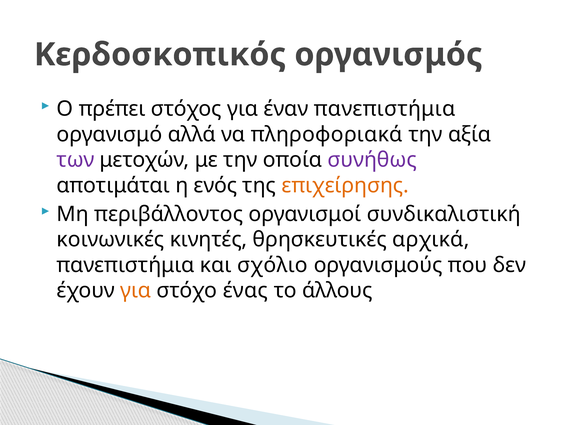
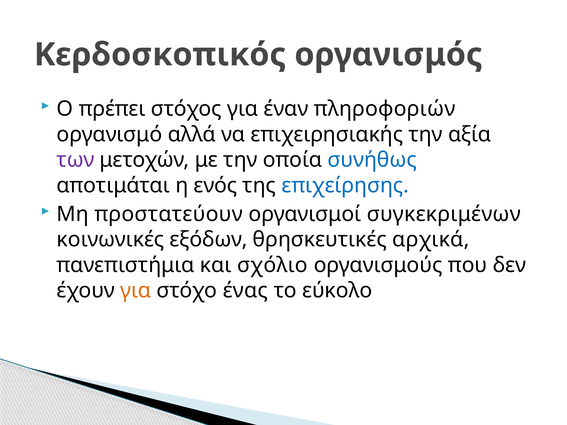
έναν πανεπιστήμια: πανεπιστήμια -> πληροφοριών (385, 109)
πληροφοριακά: πληροφοριακά -> επιχειρησιακής (327, 134)
συνήθως colour: purple -> blue (372, 160)
επιχείρησης colour: orange -> blue (345, 186)
περιβάλλοντος: περιβάλλοντος -> προστατεύουν (169, 214)
συνδικαλιστική: συνδικαλιστική -> συγκεκριμένων (444, 214)
κινητές: κινητές -> εξόδων (209, 240)
άλλους: άλλους -> εύκολο (337, 291)
